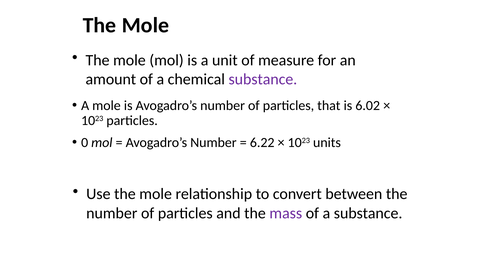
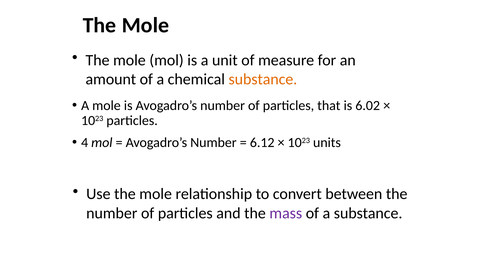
substance colour: purple -> orange (263, 79)
0: 0 -> 4 (85, 143)
6.22: 6.22 -> 6.12 (262, 143)
